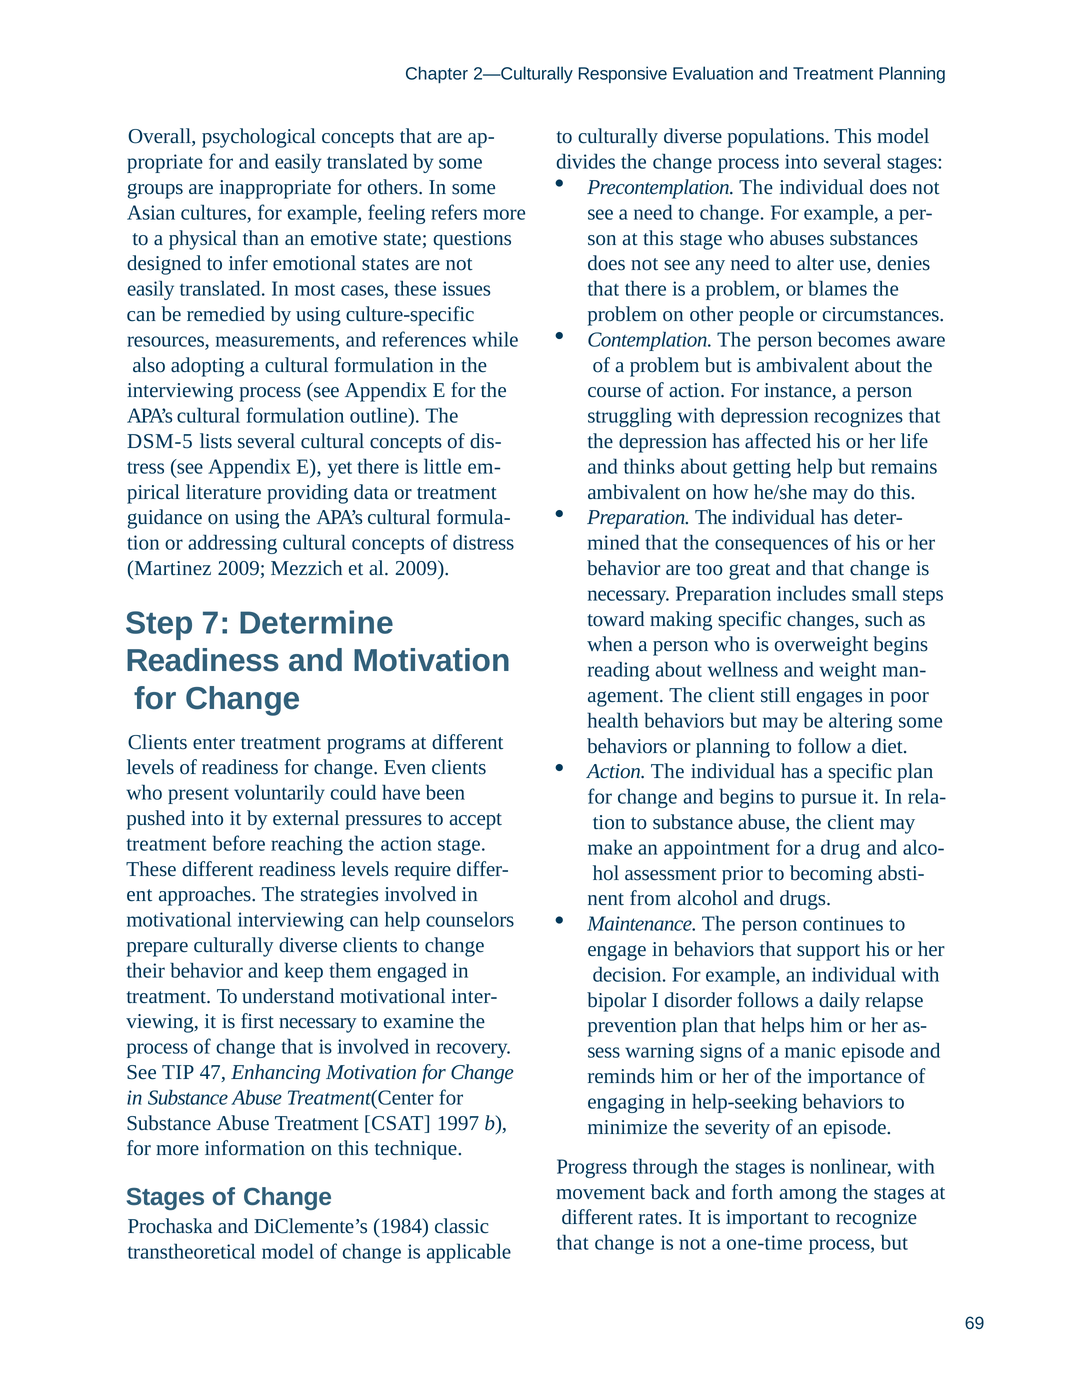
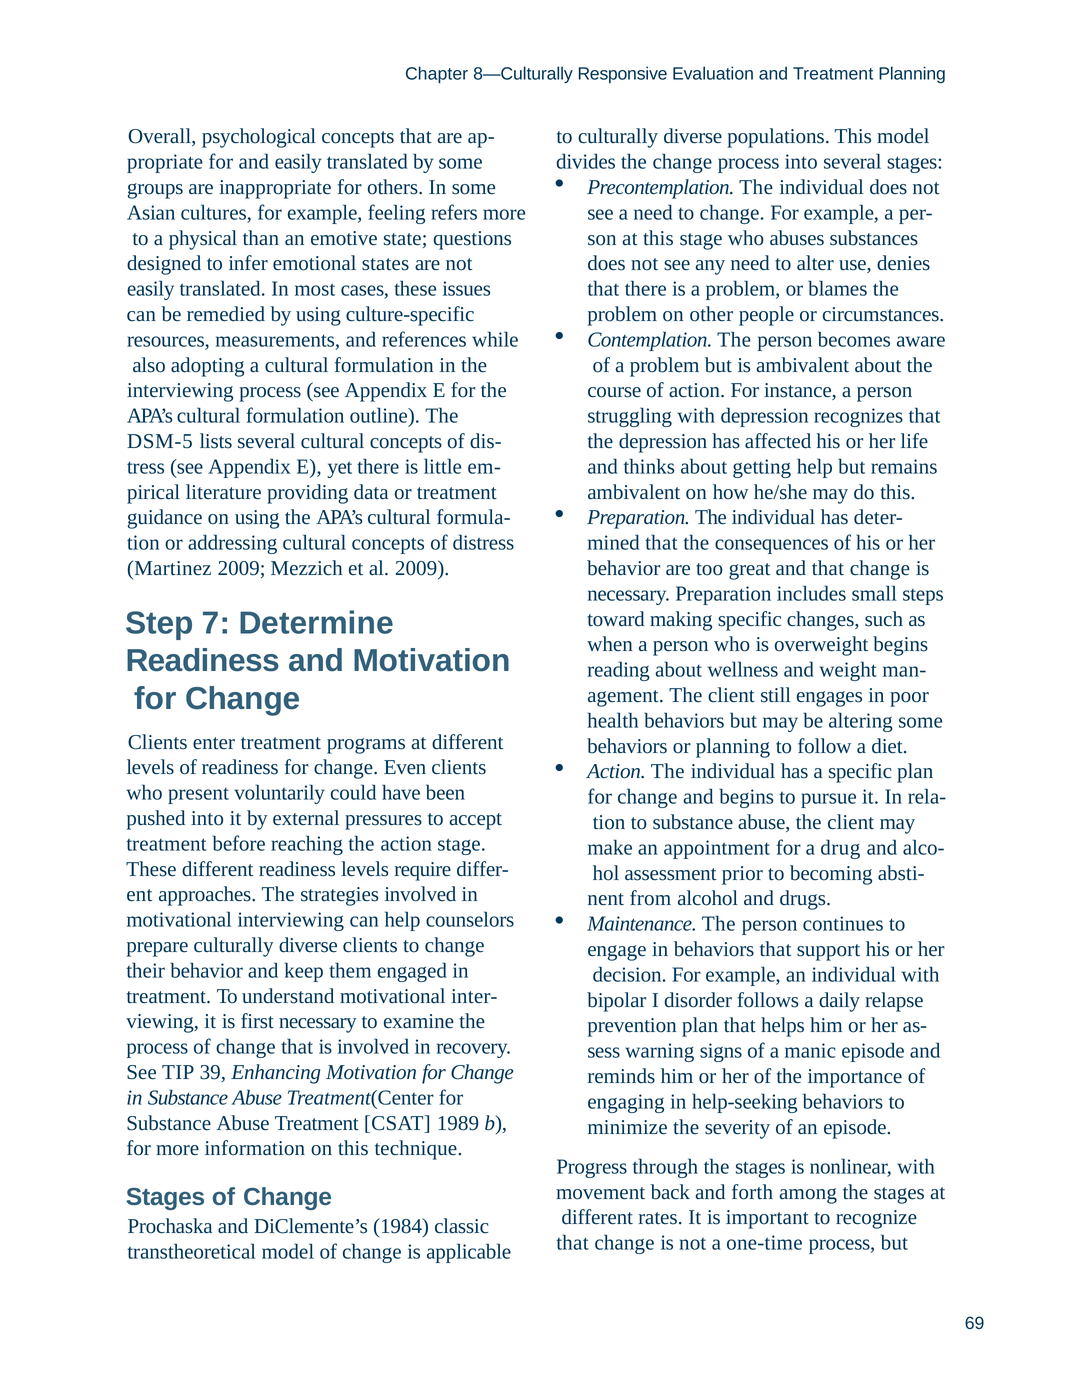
2—Culturally: 2—Culturally -> 8—Culturally (523, 74)
47: 47 -> 39 (213, 1073)
1997: 1997 -> 1989 (458, 1124)
